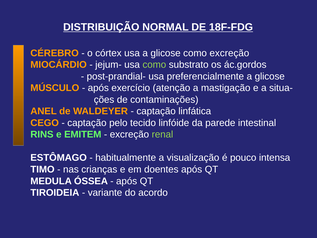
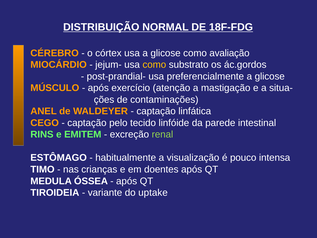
como excreção: excreção -> avaliação (229, 53)
como colour: light green -> yellow (154, 65)
acordo: acordo -> uptake (153, 192)
